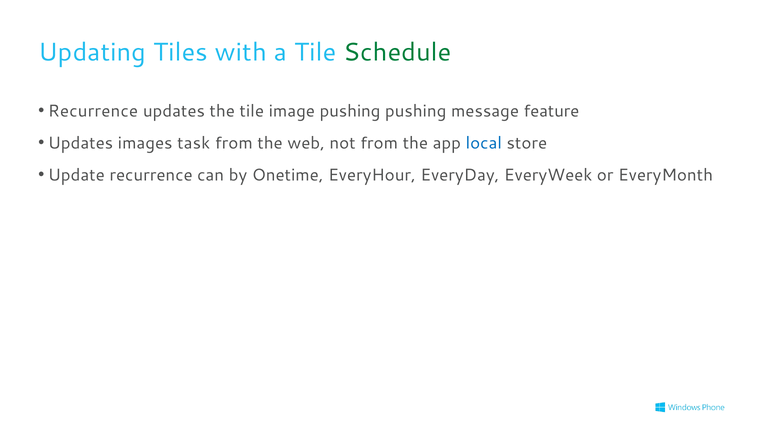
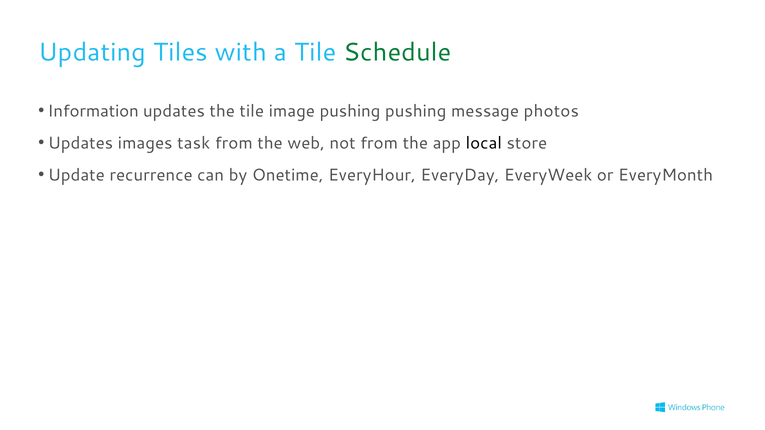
Recurrence: Recurrence -> Information (93, 111)
feature: feature -> photos (551, 111)
local colour: blue -> black (484, 143)
